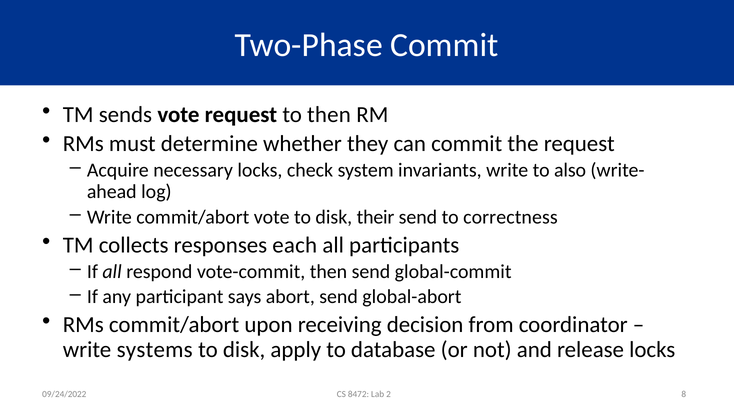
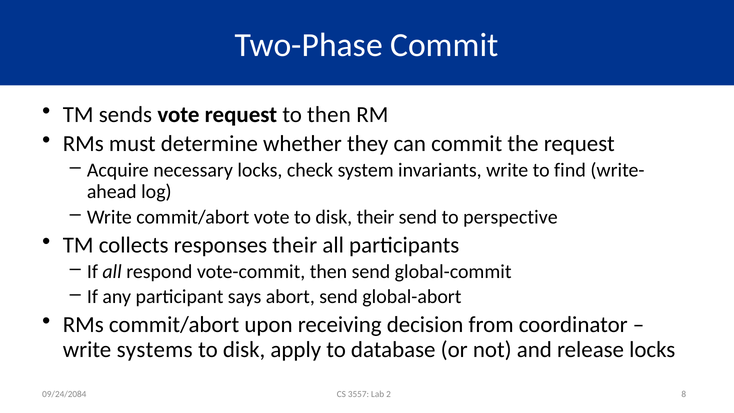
also: also -> find (570, 170)
correctness: correctness -> perspective (510, 217)
responses each: each -> their (295, 245)
8472: 8472 -> 3557 (358, 394)
09/24/2022: 09/24/2022 -> 09/24/2084 (64, 394)
